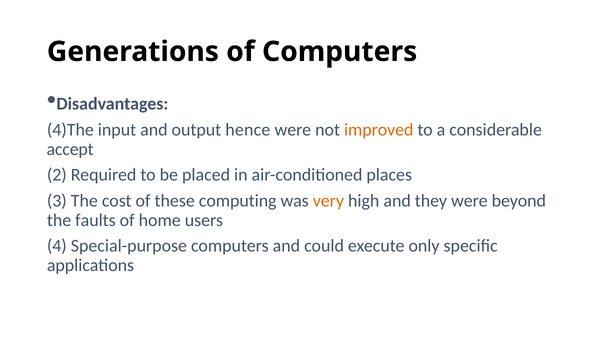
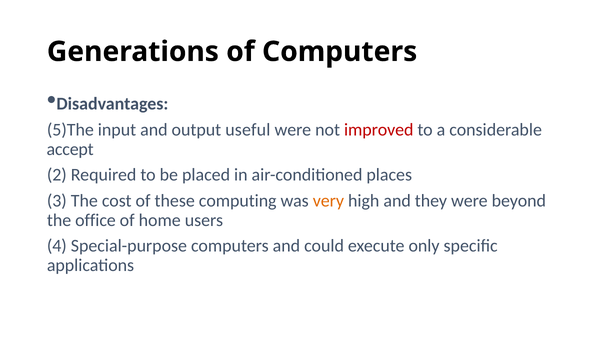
4)The: 4)The -> 5)The (70, 130)
hence: hence -> useful (248, 130)
improved colour: orange -> red (379, 130)
faults: faults -> office (96, 220)
